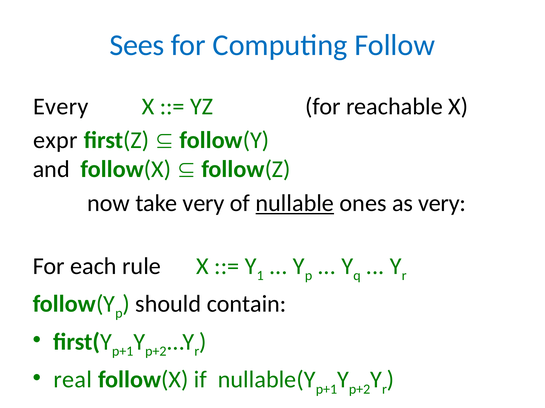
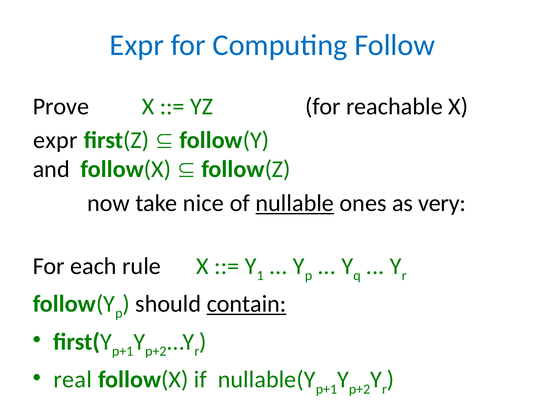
Sees: Sees -> Expr (137, 45)
Every: Every -> Prove (61, 107)
take very: very -> nice (203, 204)
contain underline: none -> present (247, 304)
